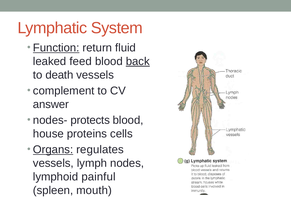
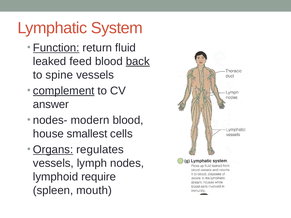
death: death -> spine (59, 75)
complement underline: none -> present (64, 91)
protects: protects -> modern (90, 120)
proteins: proteins -> smallest (87, 134)
painful: painful -> require (99, 177)
